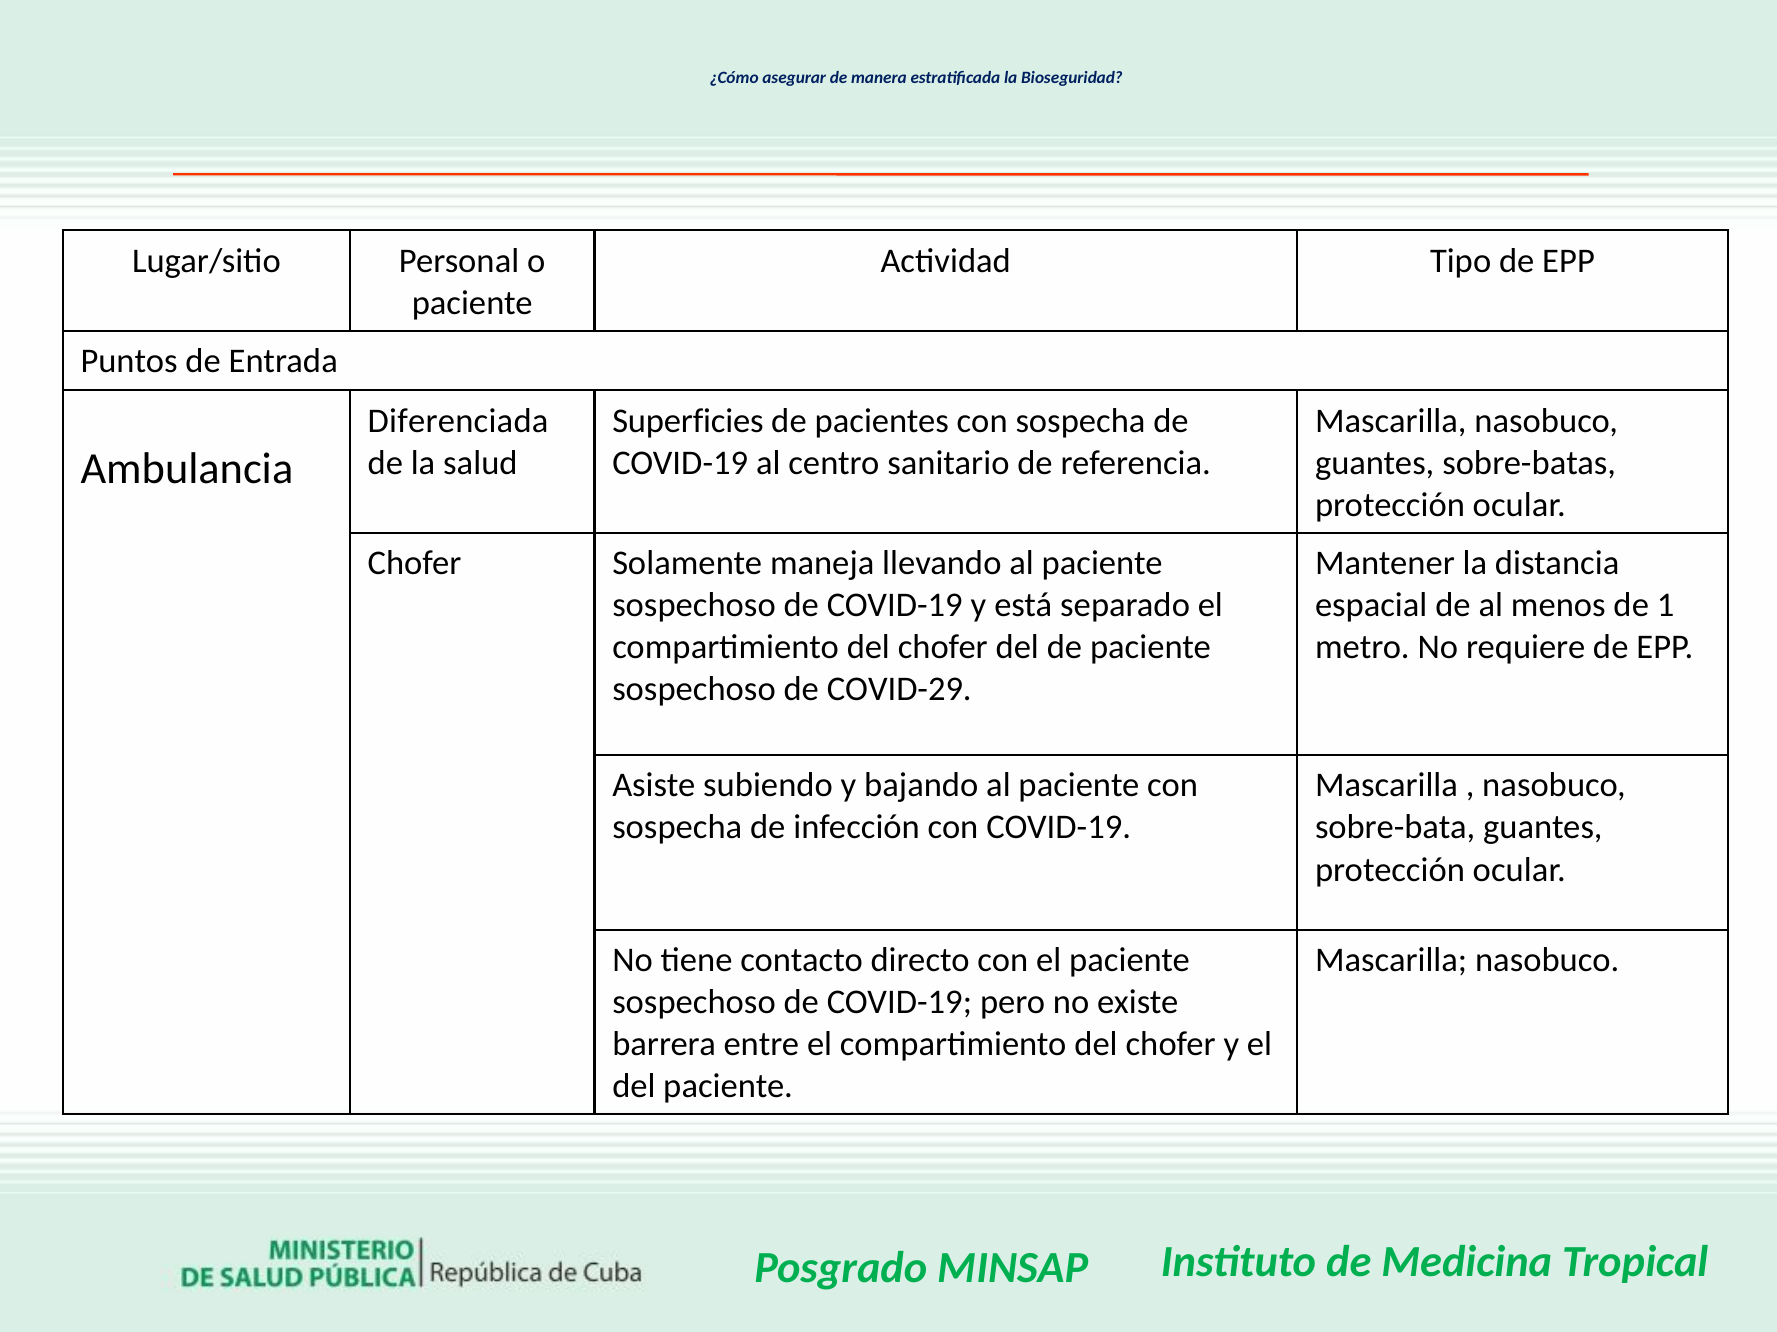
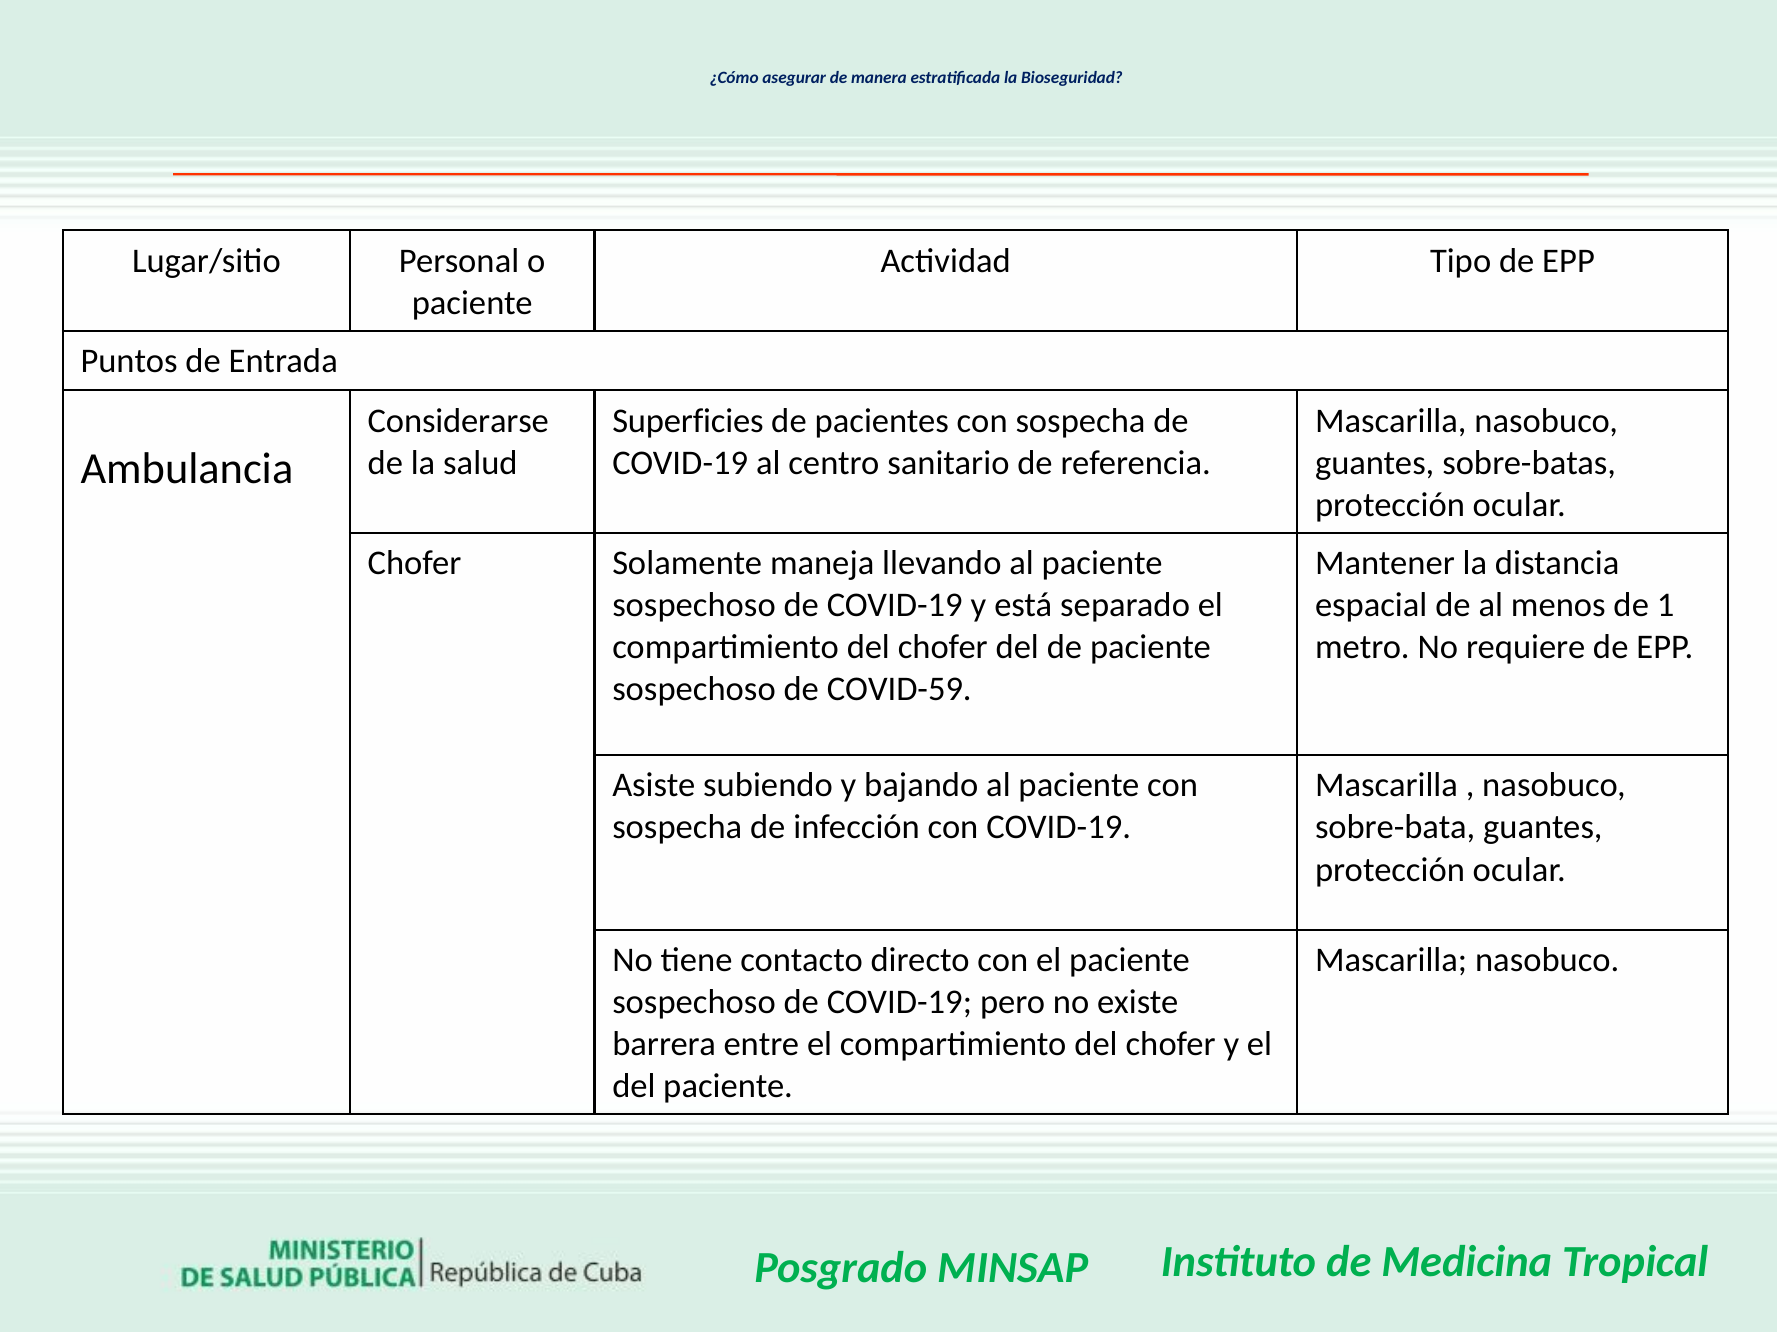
Diferenciada: Diferenciada -> Considerarse (458, 421)
COVID-29: COVID-29 -> COVID-59 (899, 689)
